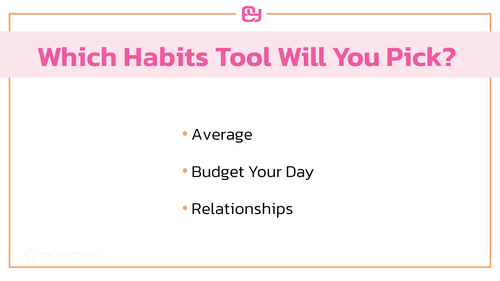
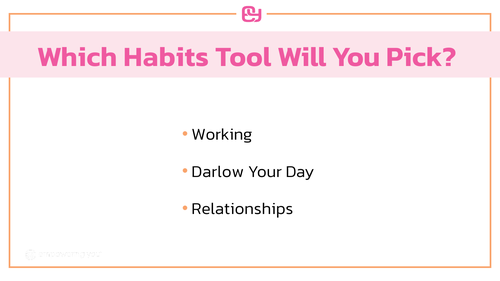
Average: Average -> Working (222, 135)
Budget: Budget -> Darlow (218, 172)
